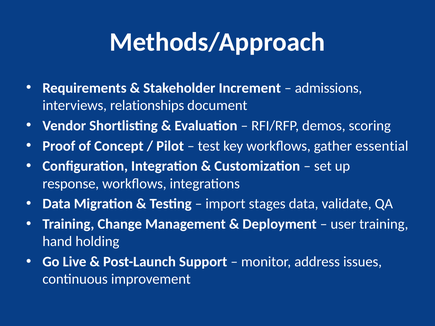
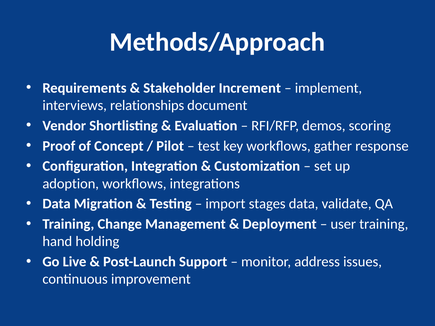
admissions: admissions -> implement (328, 88)
essential: essential -> response (382, 146)
response: response -> adoption (71, 184)
